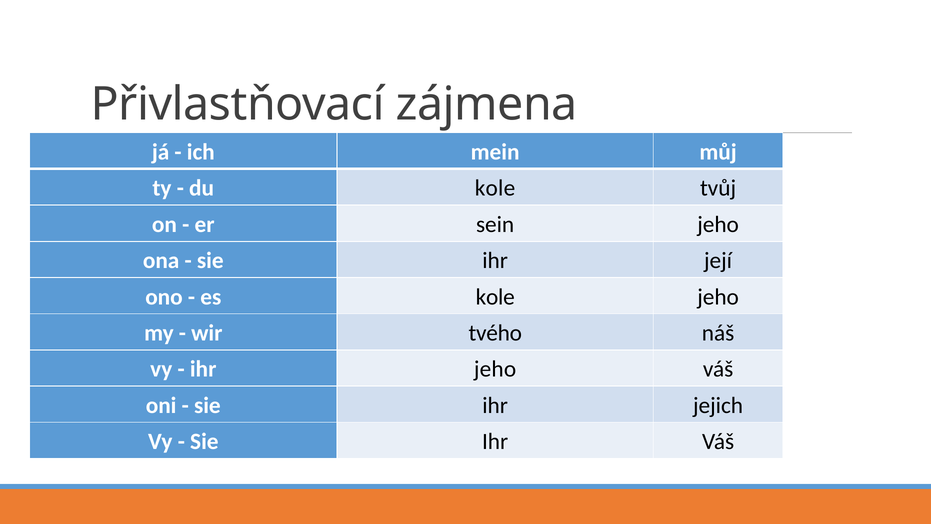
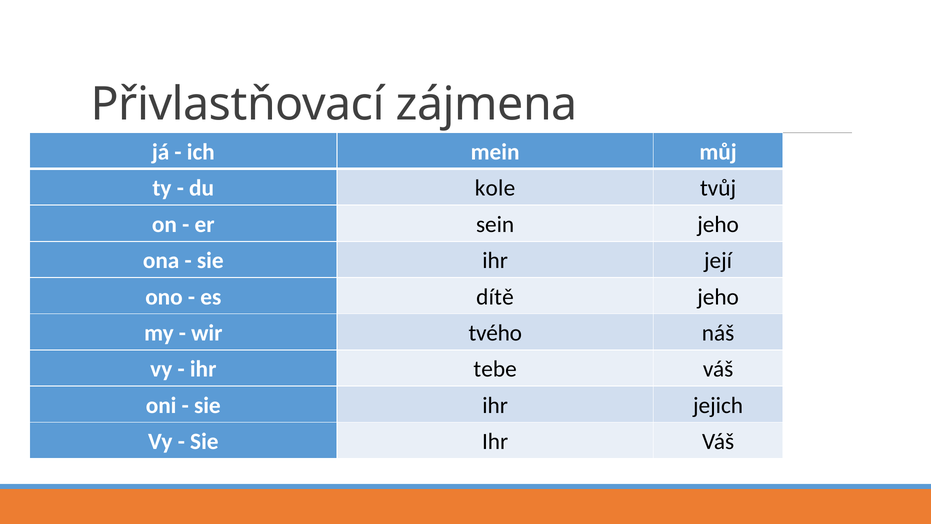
es kole: kole -> dítě (495, 297)
ihr jeho: jeho -> tebe (495, 369)
